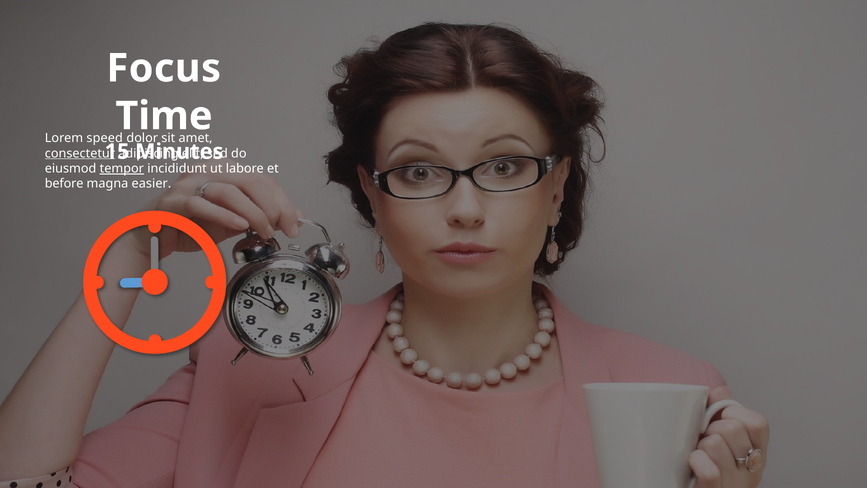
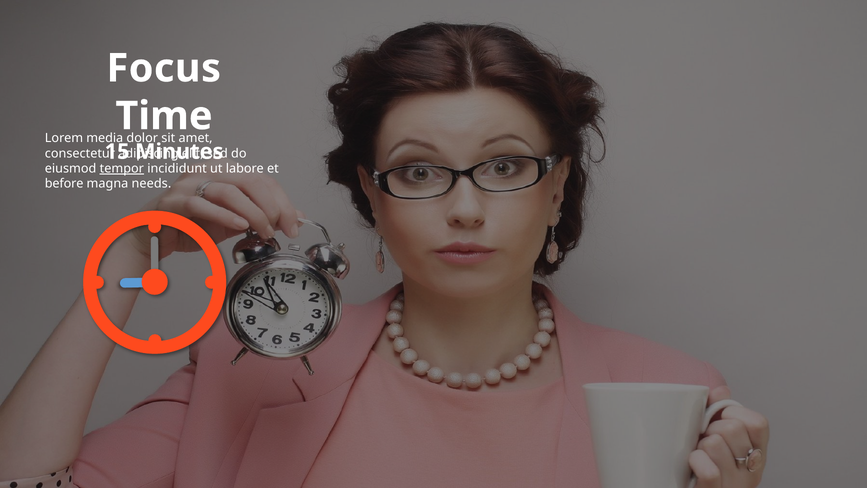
speed: speed -> media (105, 138)
consectetur underline: present -> none (80, 153)
easier: easier -> needs (151, 184)
